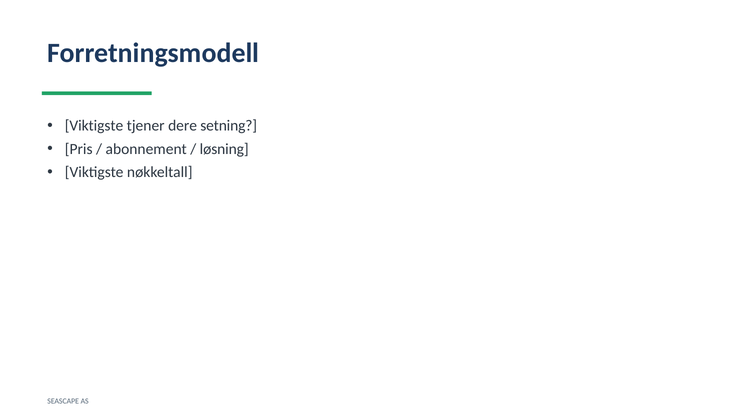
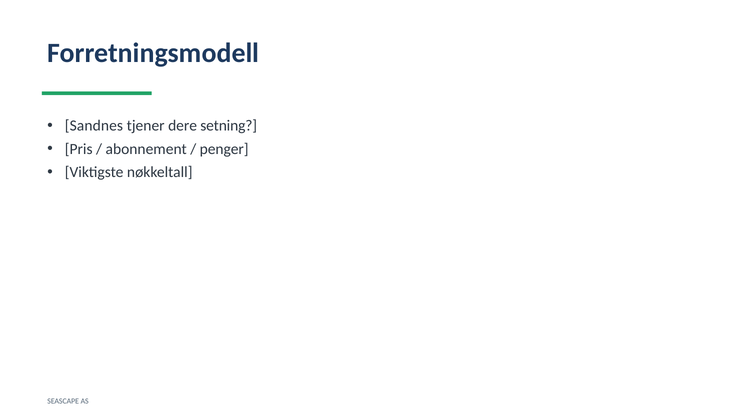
Viktigste: Viktigste -> Sandnes (94, 126)
løsning: løsning -> penger (224, 149)
